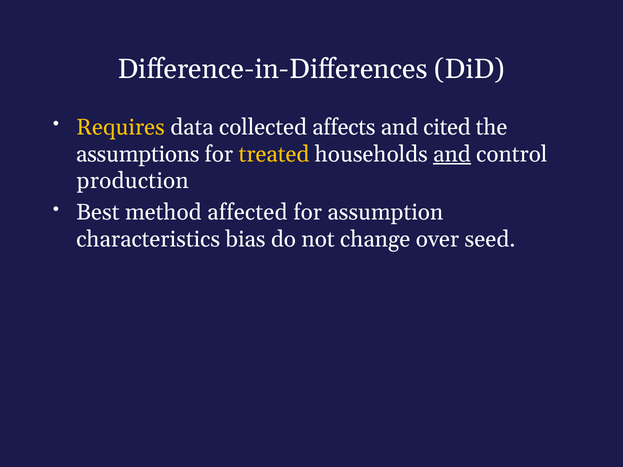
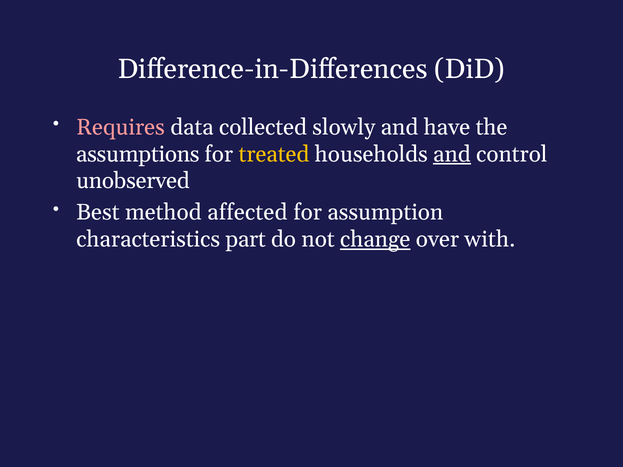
Requires colour: yellow -> pink (121, 127)
affects: affects -> slowly (344, 127)
cited: cited -> have (447, 127)
production: production -> unobserved (133, 181)
bias: bias -> part (246, 240)
change underline: none -> present (375, 240)
seed: seed -> with (490, 240)
